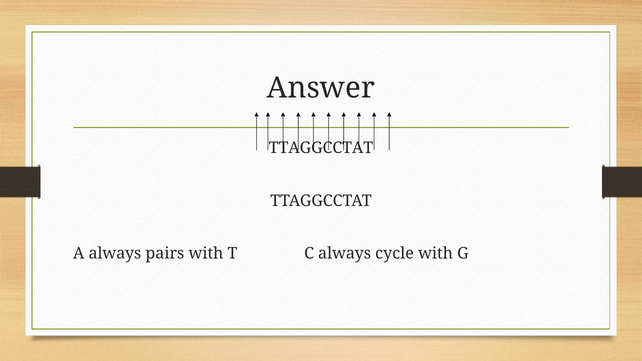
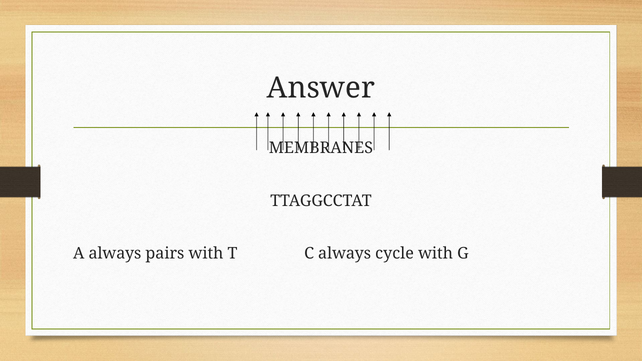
TTAGGCCTAT: TTAGGCCTAT -> MEMBRANES (321, 148)
